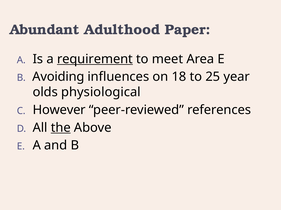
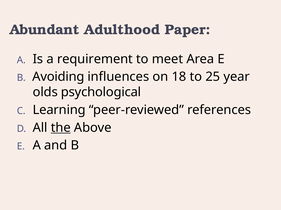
requirement underline: present -> none (95, 59)
physiological: physiological -> psychological (101, 92)
However: However -> Learning (59, 110)
